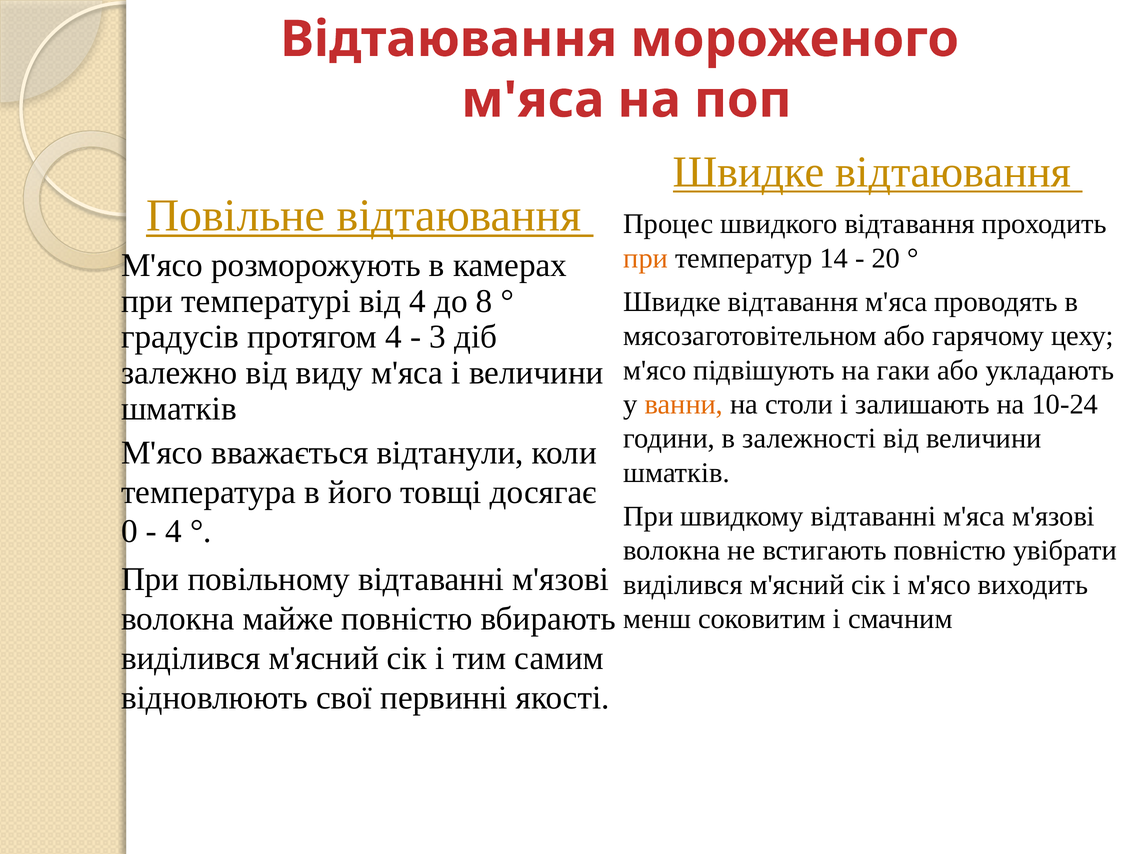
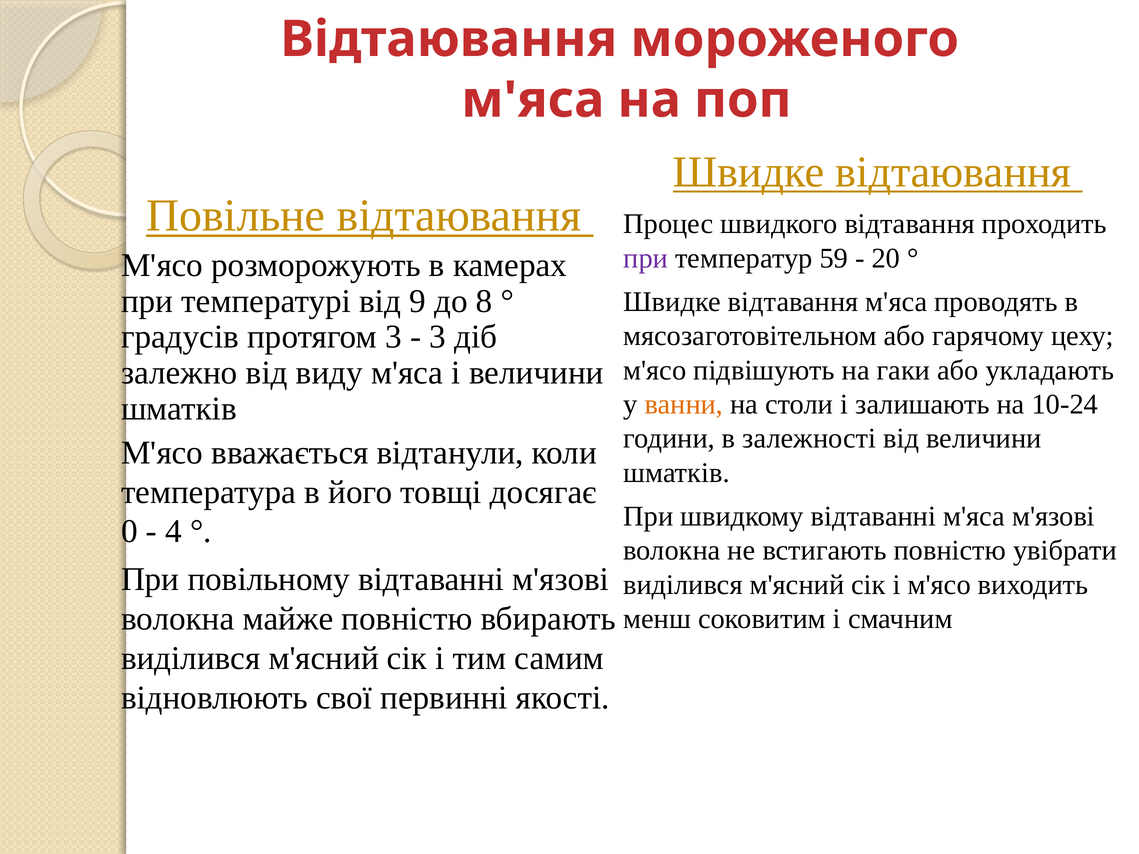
при colour: orange -> purple (646, 258)
14: 14 -> 59 (834, 258)
від 4: 4 -> 9 (418, 301)
протягом 4: 4 -> 3 (394, 337)
